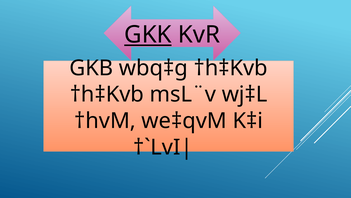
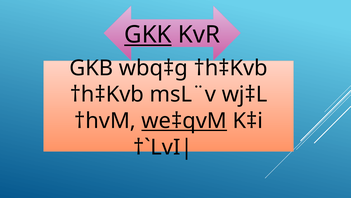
we‡qvM underline: none -> present (184, 121)
